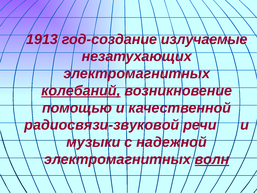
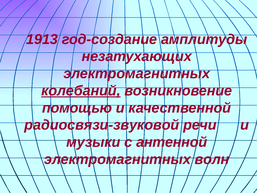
излучаемые: излучаемые -> амплитуды (204, 39)
надежной: надежной -> антенной (172, 142)
волн underline: present -> none (212, 159)
